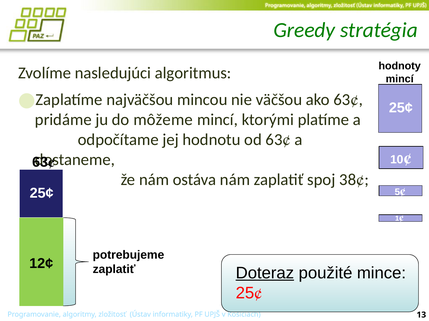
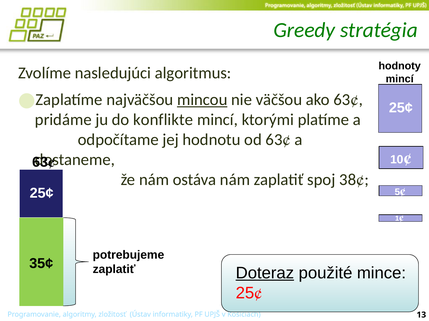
mincou underline: none -> present (202, 100)
môžeme: môžeme -> konflikte (163, 120)
12¢: 12¢ -> 35¢ (41, 264)
